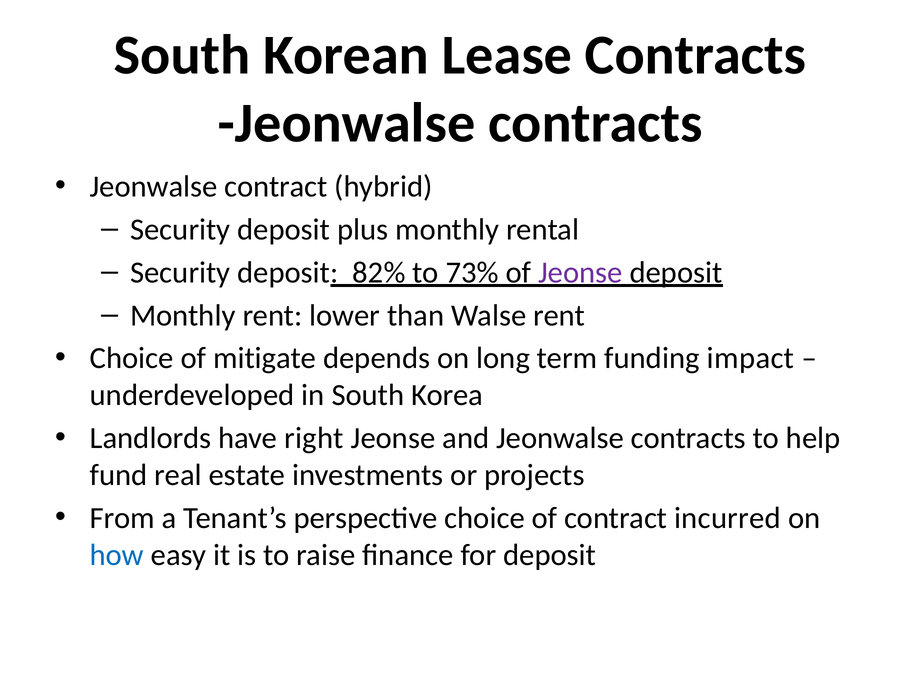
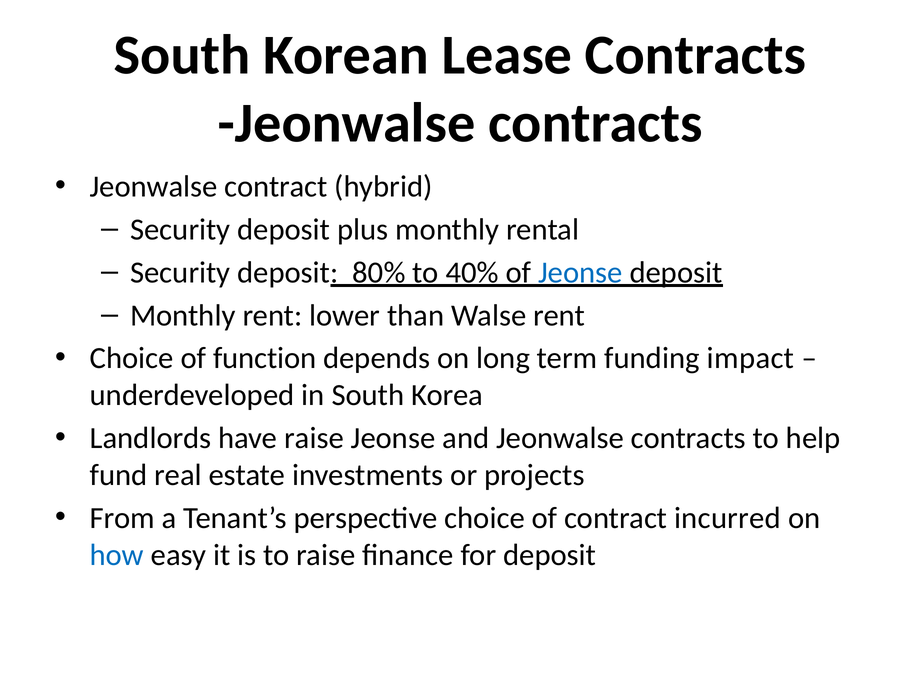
82%: 82% -> 80% (379, 272)
73%: 73% -> 40% (472, 272)
Jeonse colour: purple -> blue (580, 272)
mitigate: mitigate -> function (265, 358)
have right: right -> raise (314, 438)
